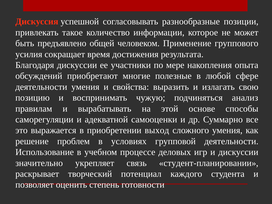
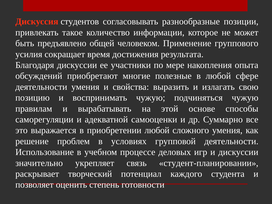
успешной: успешной -> студентов (80, 22)
подчиняться анализ: анализ -> чужую (245, 98)
приобретении выход: выход -> любой (157, 130)
